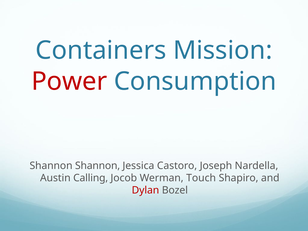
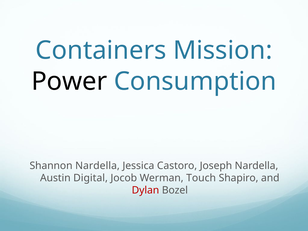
Power colour: red -> black (69, 81)
Shannon Shannon: Shannon -> Nardella (97, 166)
Calling: Calling -> Digital (91, 178)
